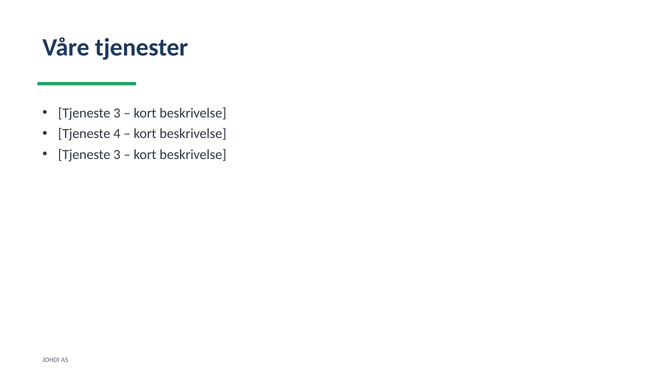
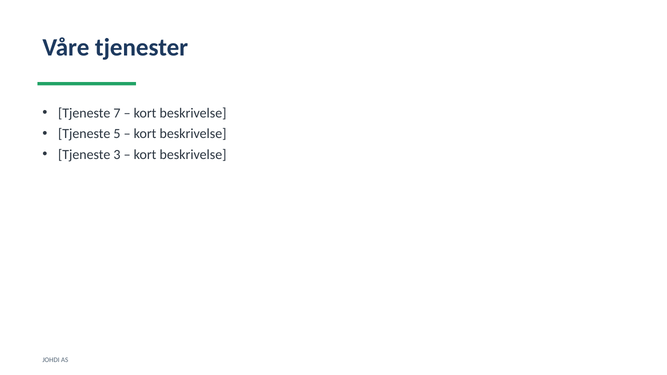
3: 3 -> 7 (117, 113)
4: 4 -> 5 (117, 134)
